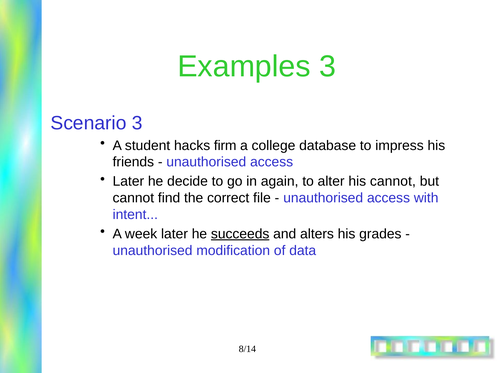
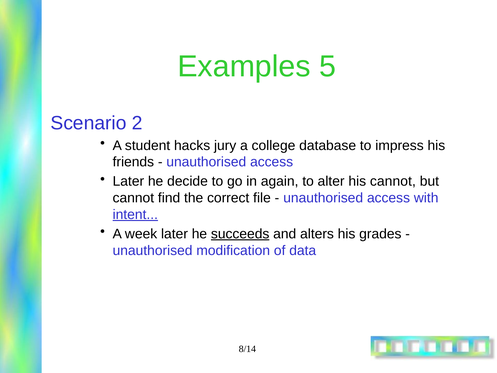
Examples 3: 3 -> 5 (328, 66)
Scenario 3: 3 -> 2 (137, 123)
firm: firm -> jury (225, 145)
intent underline: none -> present (135, 214)
